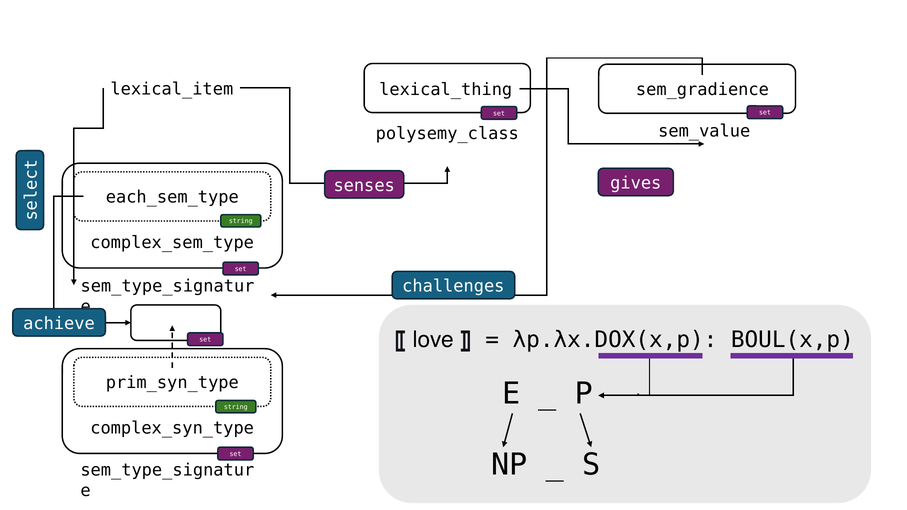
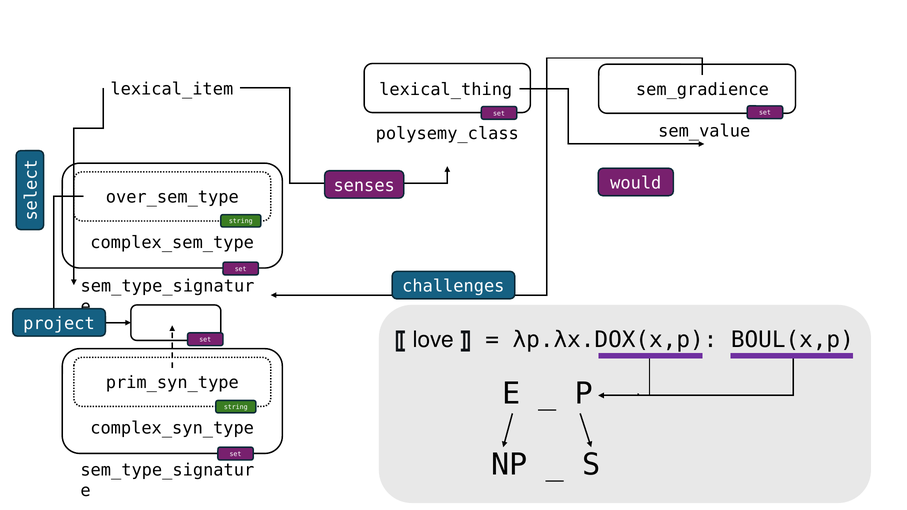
gives: gives -> would (636, 183)
each_sem_type: each_sem_type -> over_sem_type (172, 197)
achieve: achieve -> project (59, 324)
